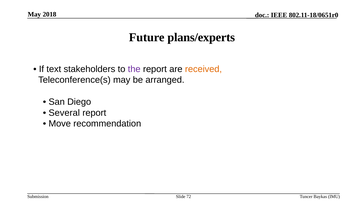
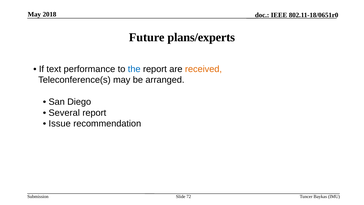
stakeholders: stakeholders -> performance (89, 69)
the colour: purple -> blue (134, 69)
Move: Move -> Issue (60, 124)
